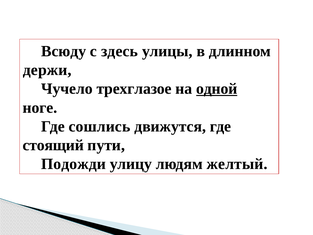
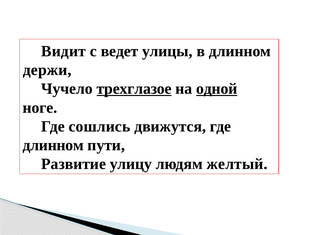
Всюду: Всюду -> Видит (64, 51)
здесь: здесь -> ведет (120, 51)
трехглазое underline: none -> present (134, 89)
стоящий: стоящий -> длинном (53, 145)
Подожди: Подожди -> Развитие (74, 164)
